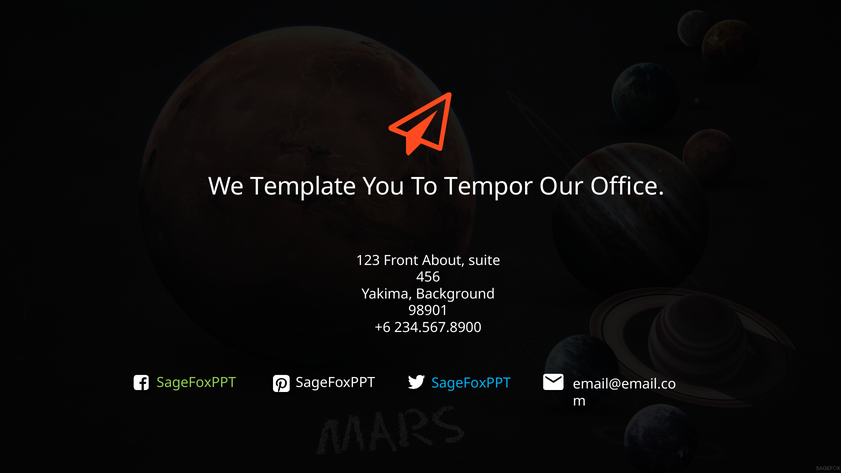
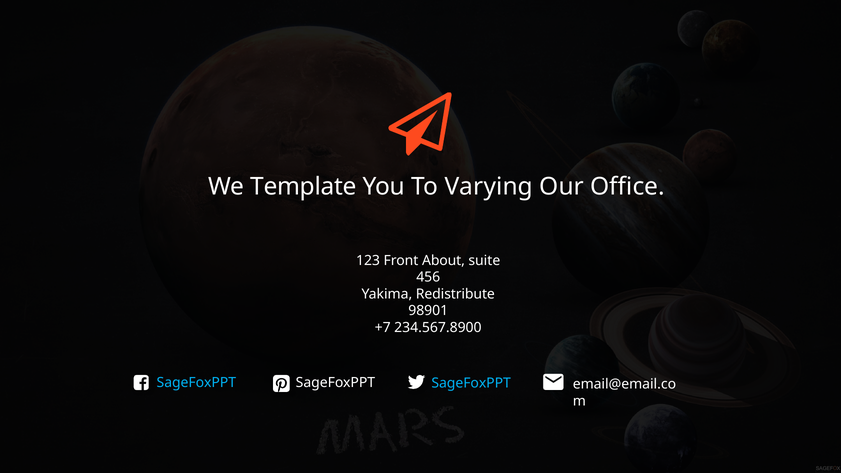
Tempor: Tempor -> Varying (489, 187)
Background: Background -> Redistribute (455, 294)
+6: +6 -> +7 (383, 328)
SageFoxPPT colour: light green -> light blue (196, 383)
